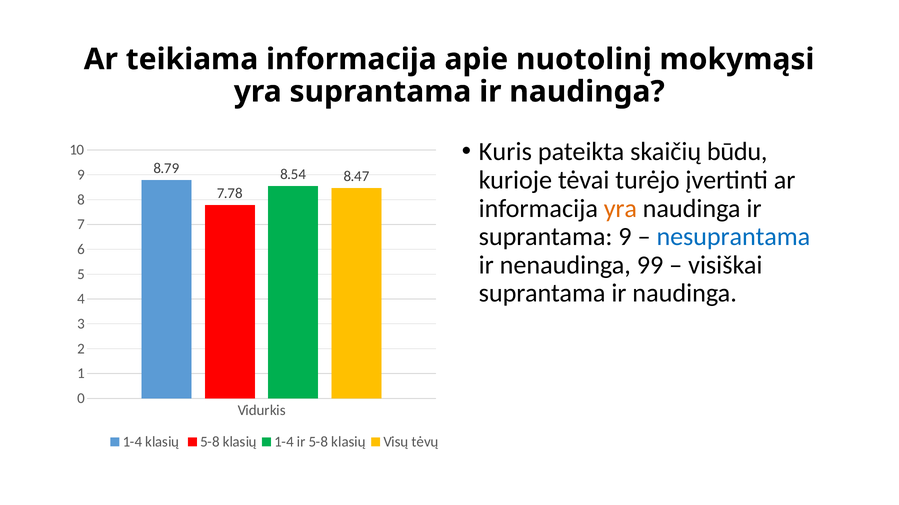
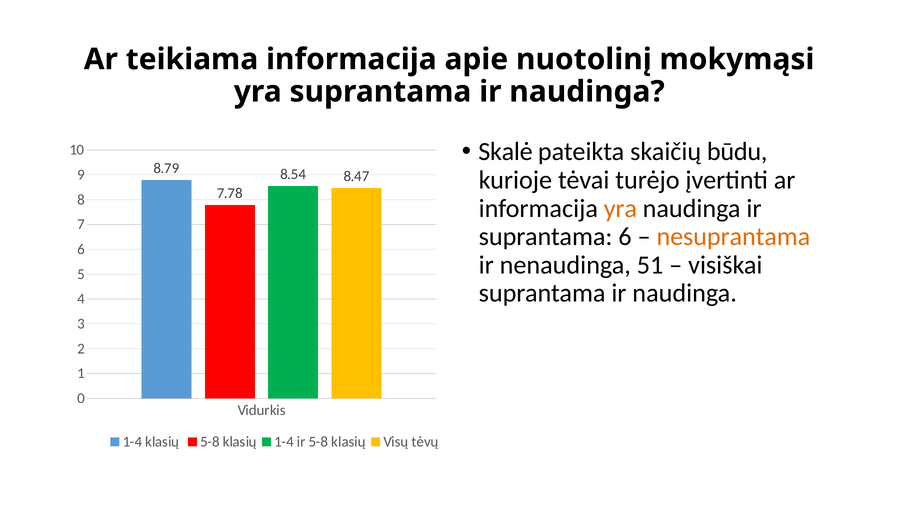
Kuris: Kuris -> Skalė (506, 152)
suprantama 9: 9 -> 6 (625, 237)
nesuprantama colour: blue -> orange (733, 237)
99: 99 -> 51 (650, 265)
